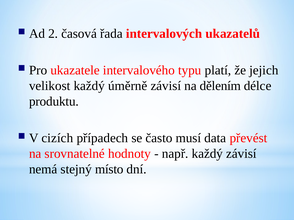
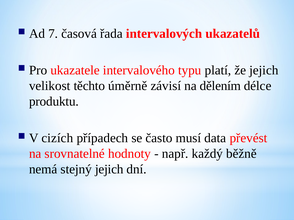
2: 2 -> 7 (53, 34)
velikost každý: každý -> těchto (89, 86)
každý závisí: závisí -> běžně (241, 154)
stejný místo: místo -> jejich (109, 170)
